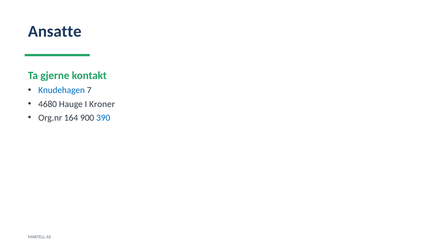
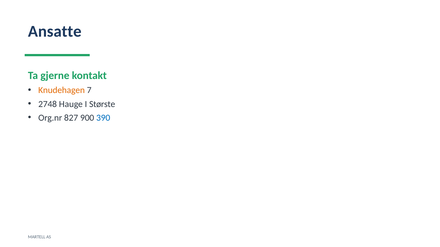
Knudehagen colour: blue -> orange (62, 90)
4680: 4680 -> 2748 (48, 104)
Kroner: Kroner -> Største (102, 104)
164: 164 -> 827 (71, 118)
